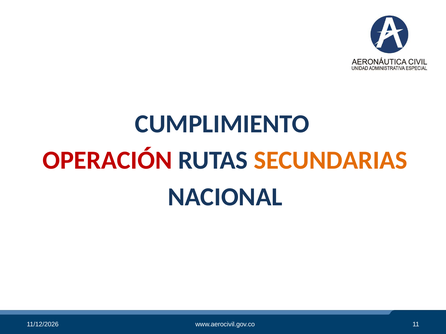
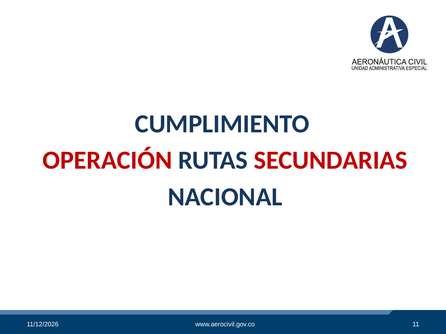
SECUNDARIAS colour: orange -> red (331, 161)
